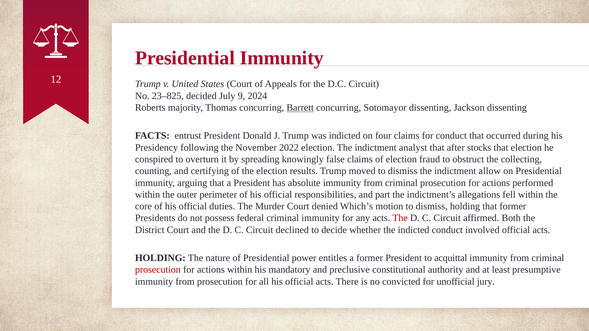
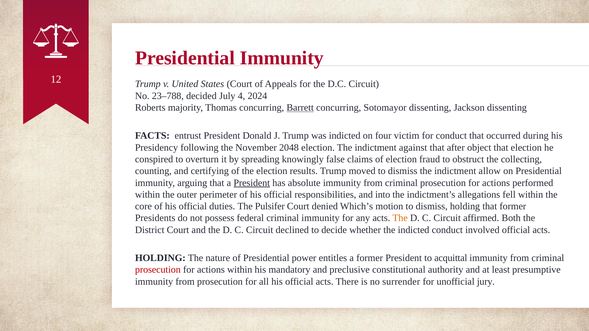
23–825: 23–825 -> 23–788 (168, 96)
9: 9 -> 4 (241, 96)
four claims: claims -> victim (407, 136)
2022: 2022 -> 2048 (289, 148)
analyst: analyst -> against (413, 148)
stocks: stocks -> object (479, 148)
President underline: none -> present (252, 183)
part: part -> into (383, 195)
Murder: Murder -> Pulsifer (270, 207)
The colour: red -> orange (400, 218)
convicted: convicted -> surrender (401, 282)
